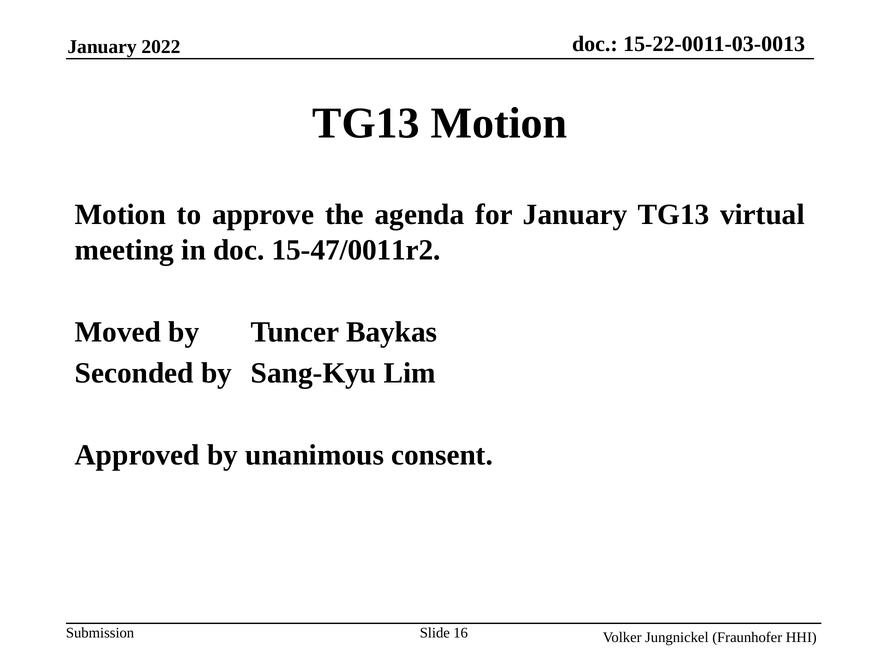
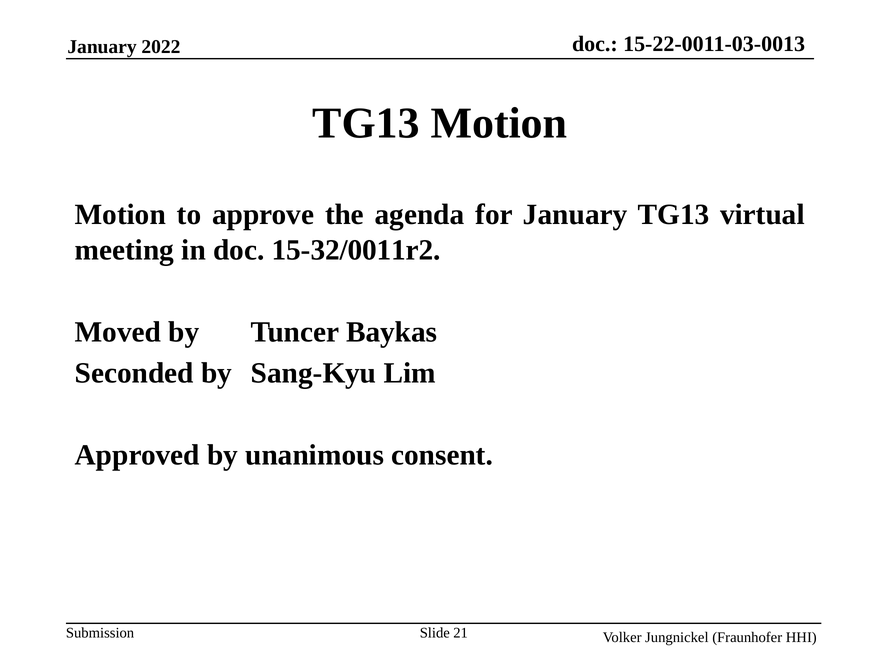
15-47/0011r2: 15-47/0011r2 -> 15-32/0011r2 (356, 250)
16: 16 -> 21 (461, 633)
